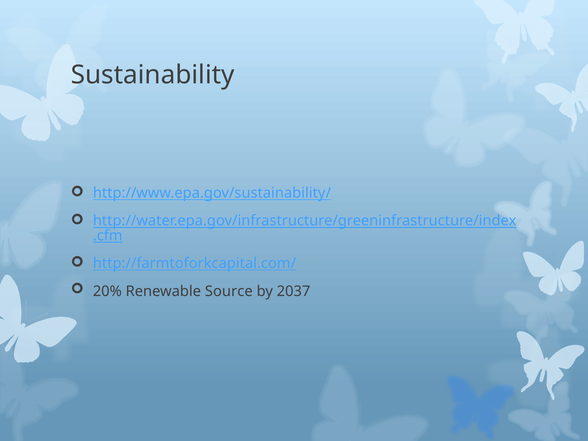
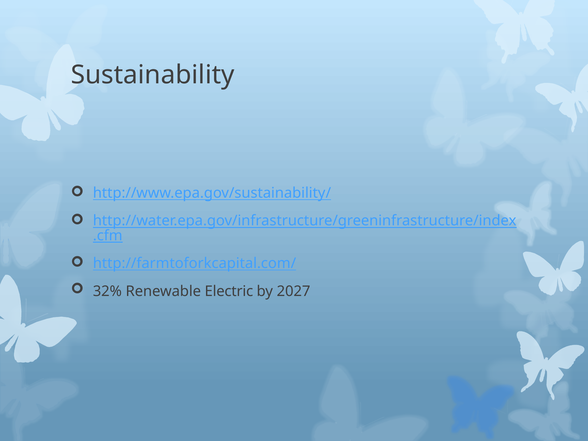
20%: 20% -> 32% (107, 291)
Source: Source -> Electric (229, 291)
2037: 2037 -> 2027 (294, 291)
